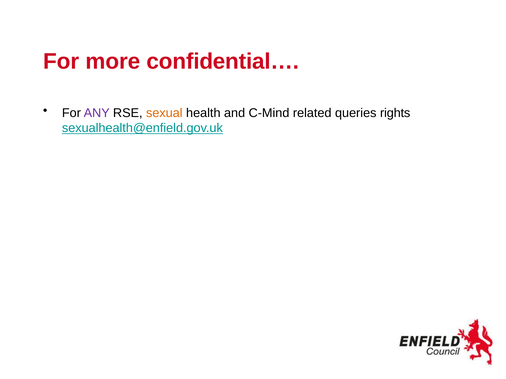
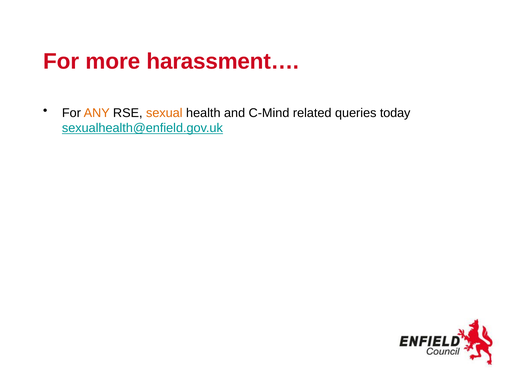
confidential…: confidential… -> harassment… (223, 61)
ANY colour: purple -> orange (97, 113)
rights: rights -> today (395, 113)
